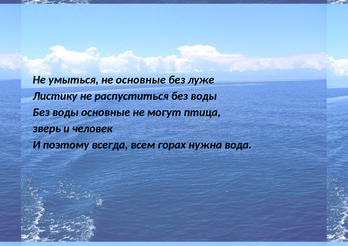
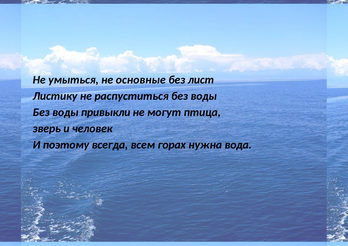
луже: луже -> лист (201, 80)
воды основные: основные -> привыкли (106, 112)
